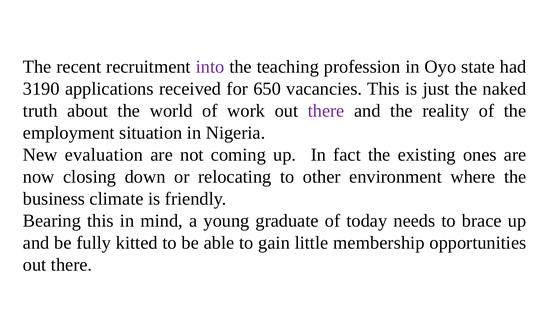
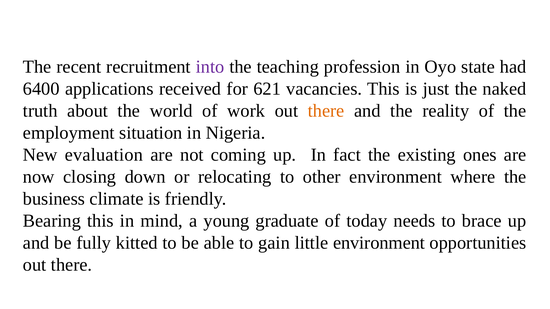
3190: 3190 -> 6400 (41, 89)
650: 650 -> 621 (267, 89)
there colour: purple -> orange (326, 111)
little membership: membership -> environment (379, 243)
